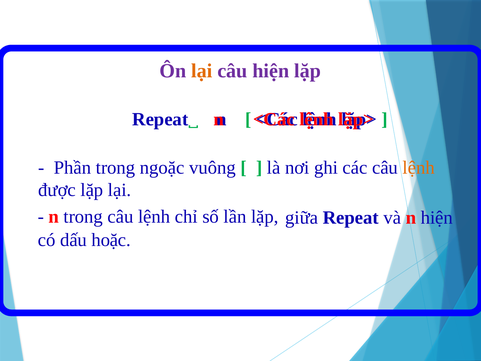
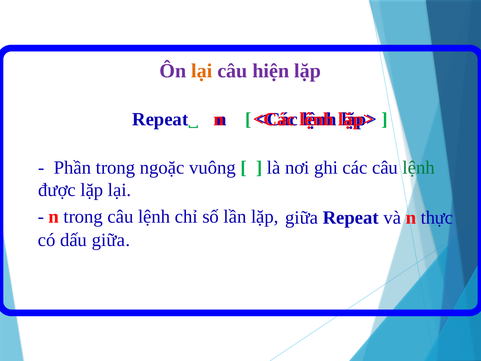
lệnh colour: orange -> green (419, 167)
n hiện: hiện -> thực (437, 217)
dấu hoặc: hoặc -> giữa (111, 240)
